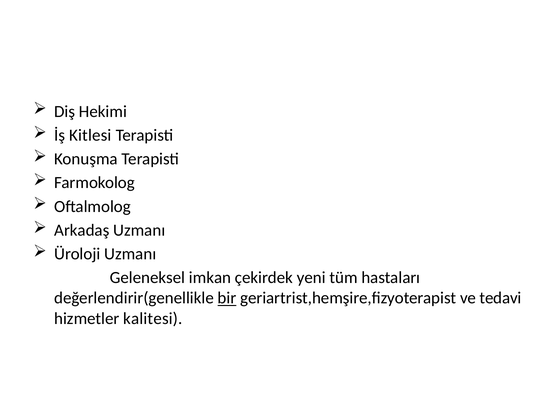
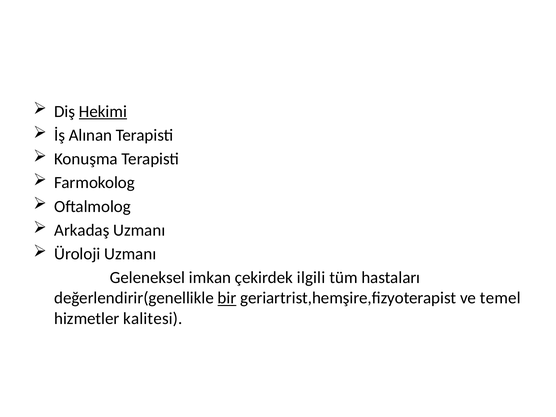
Hekimi underline: none -> present (103, 111)
Kitlesi: Kitlesi -> Alınan (90, 135)
yeni: yeni -> ilgili (311, 278)
tedavi: tedavi -> temel (500, 298)
